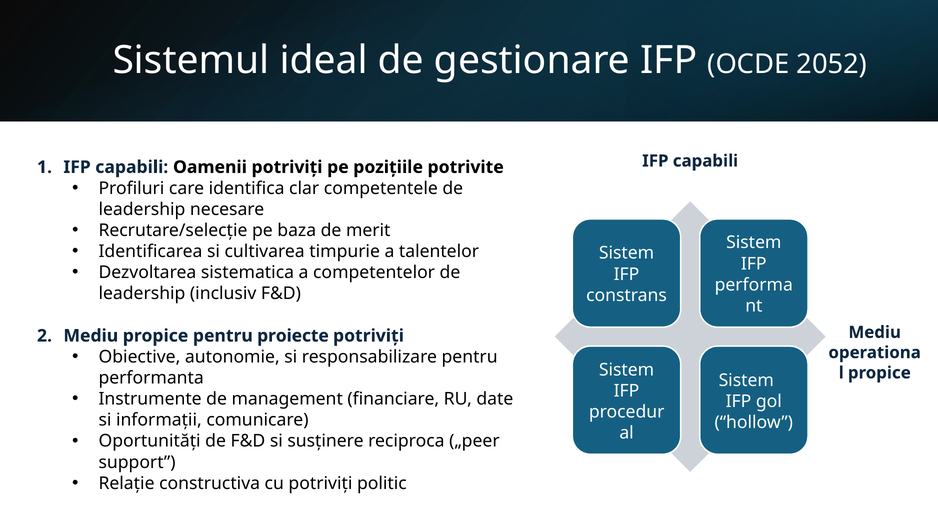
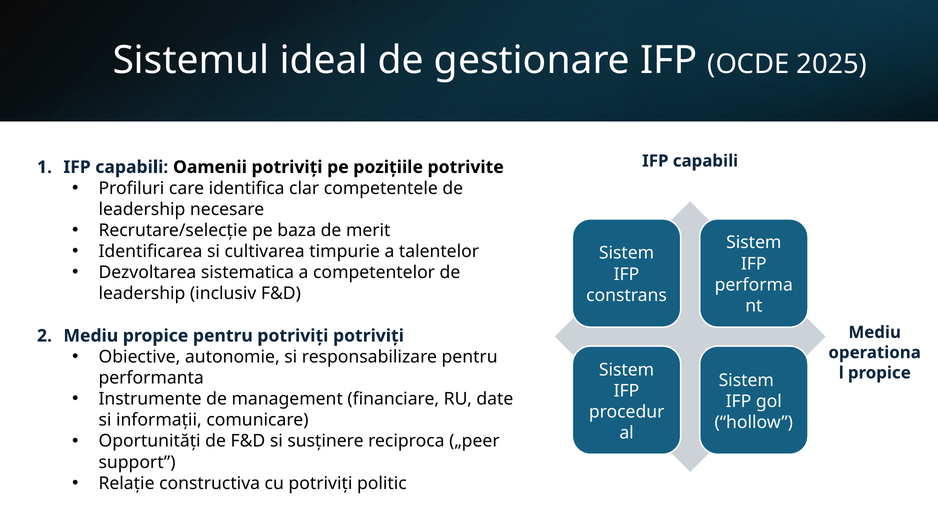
2052: 2052 -> 2025 (832, 64)
pentru proiecte: proiecte -> potriviți (293, 336)
